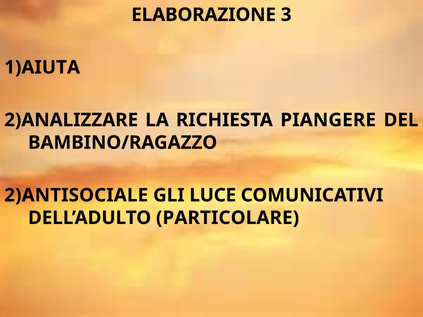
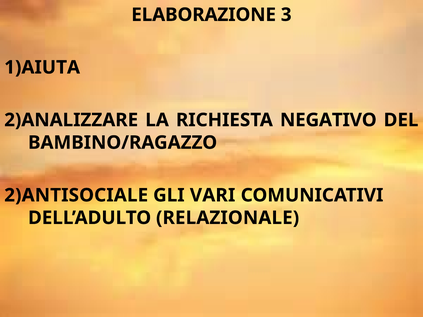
PIANGERE: PIANGERE -> NEGATIVO (328, 120)
LUCE: LUCE -> VARI (213, 195)
PARTICOLARE: PARTICOLARE -> RELAZIONALE (228, 218)
